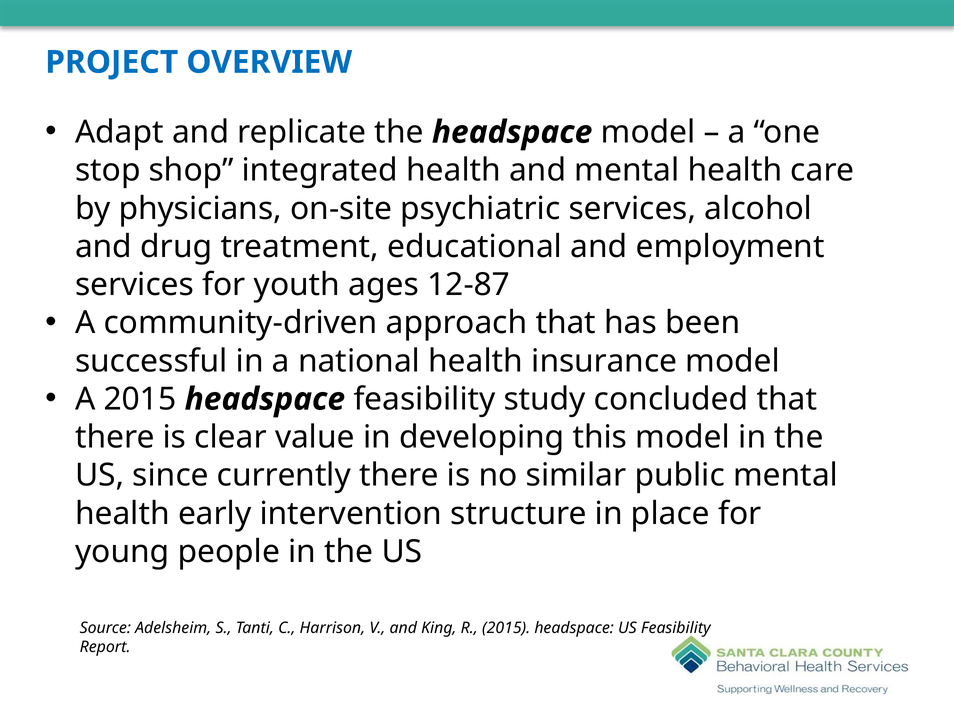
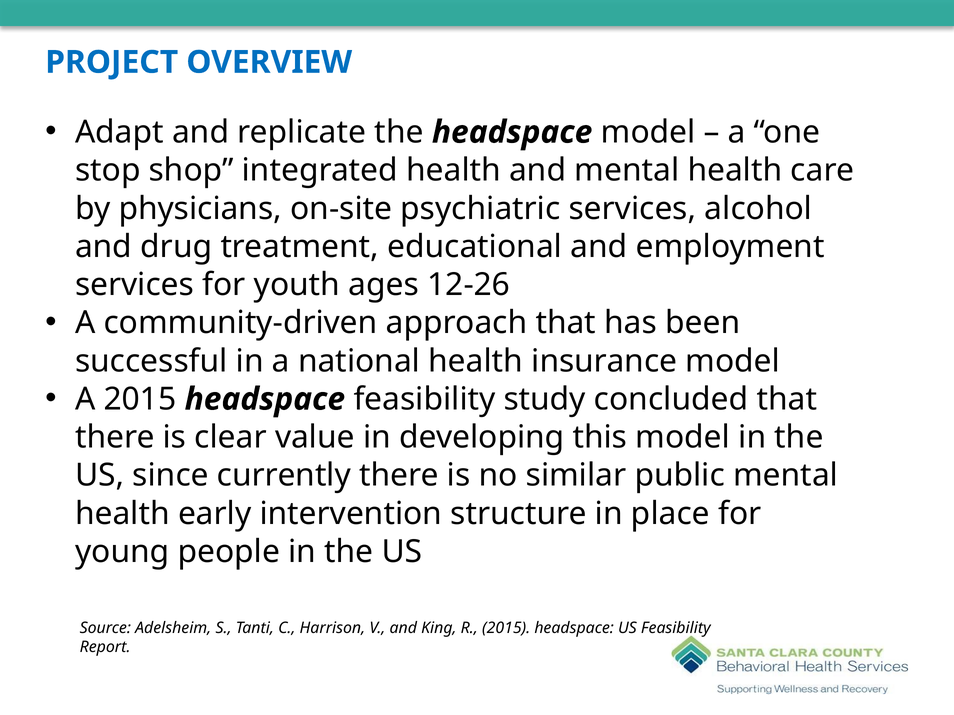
12-87: 12-87 -> 12-26 (469, 285)
